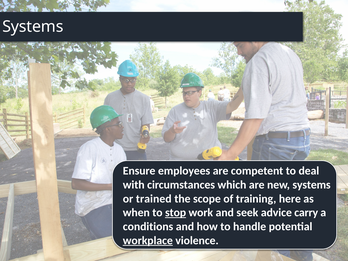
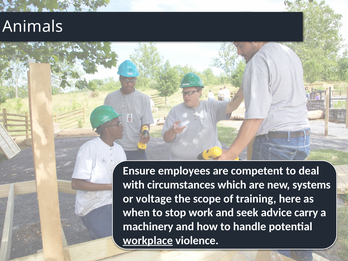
Systems: Systems -> Animals (33, 27)
trained: trained -> voltage (154, 199)
stop underline: present -> none (176, 213)
conditions: conditions -> machinery (148, 227)
